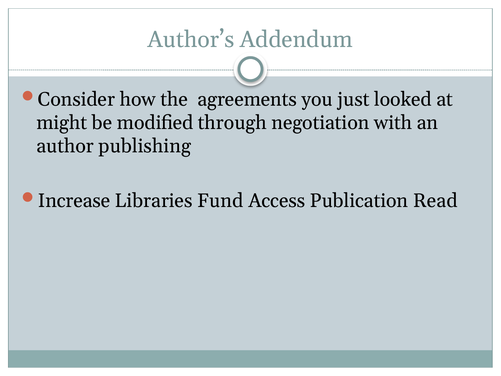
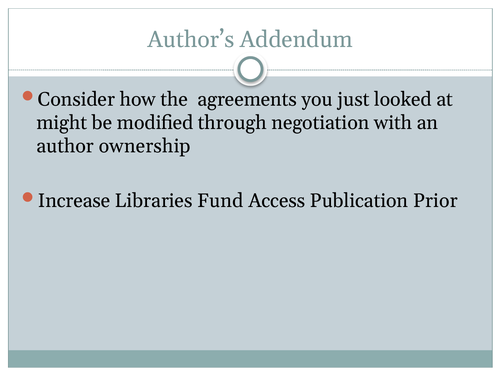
publishing: publishing -> ownership (145, 146)
Read: Read -> Prior (435, 201)
